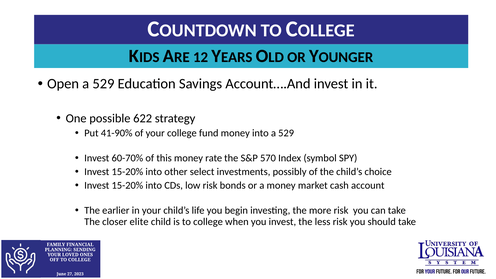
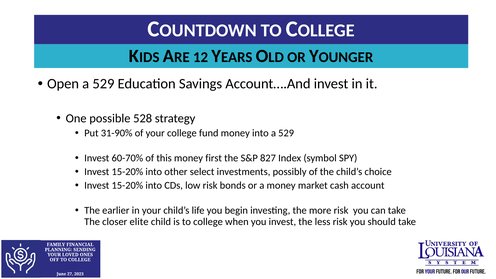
622: 622 -> 528 (143, 118)
41-90%: 41-90% -> 31-90% (117, 133)
rate: rate -> first (214, 158)
570: 570 -> 827 (268, 158)
